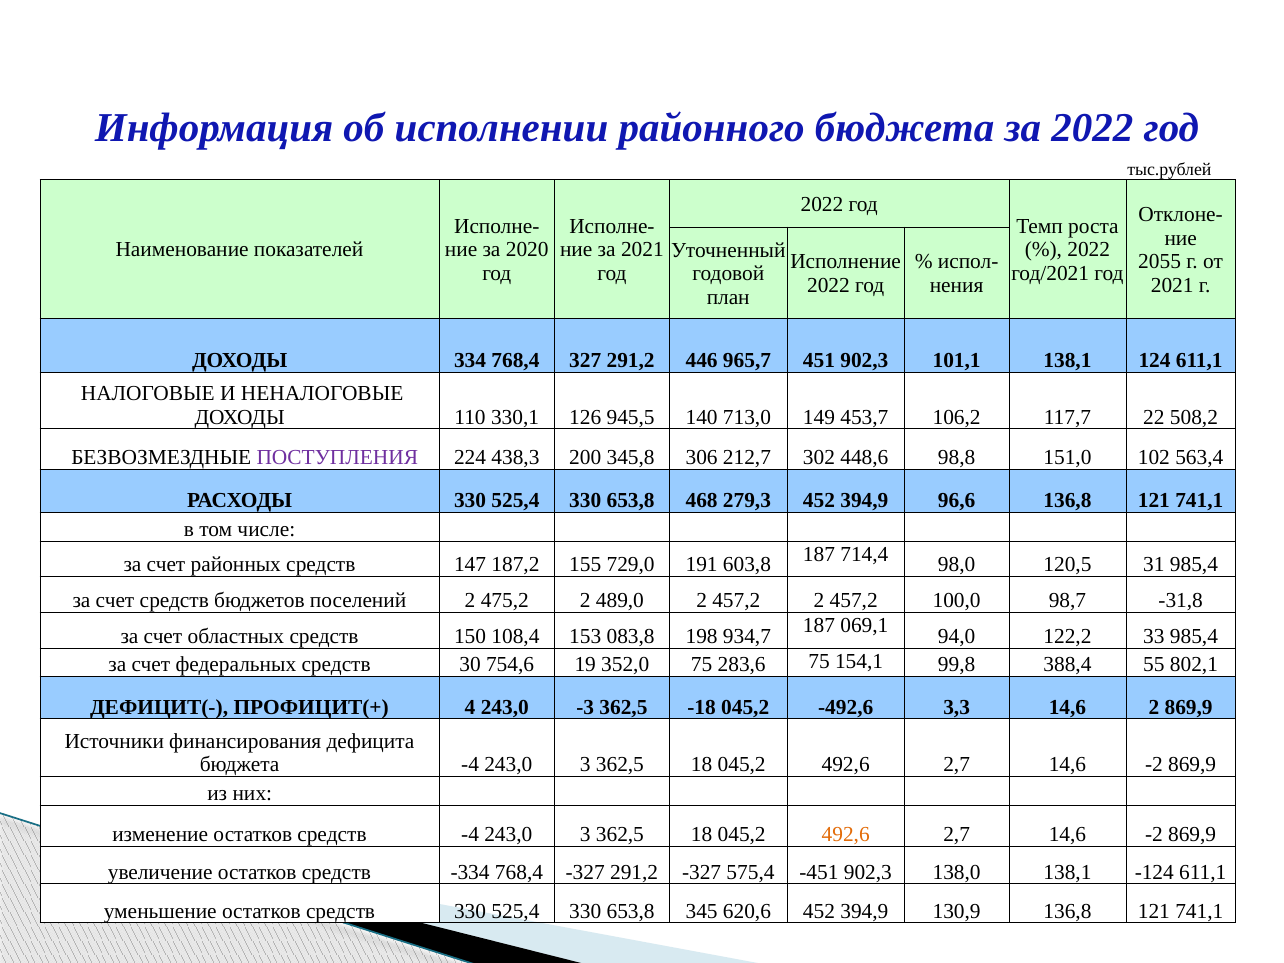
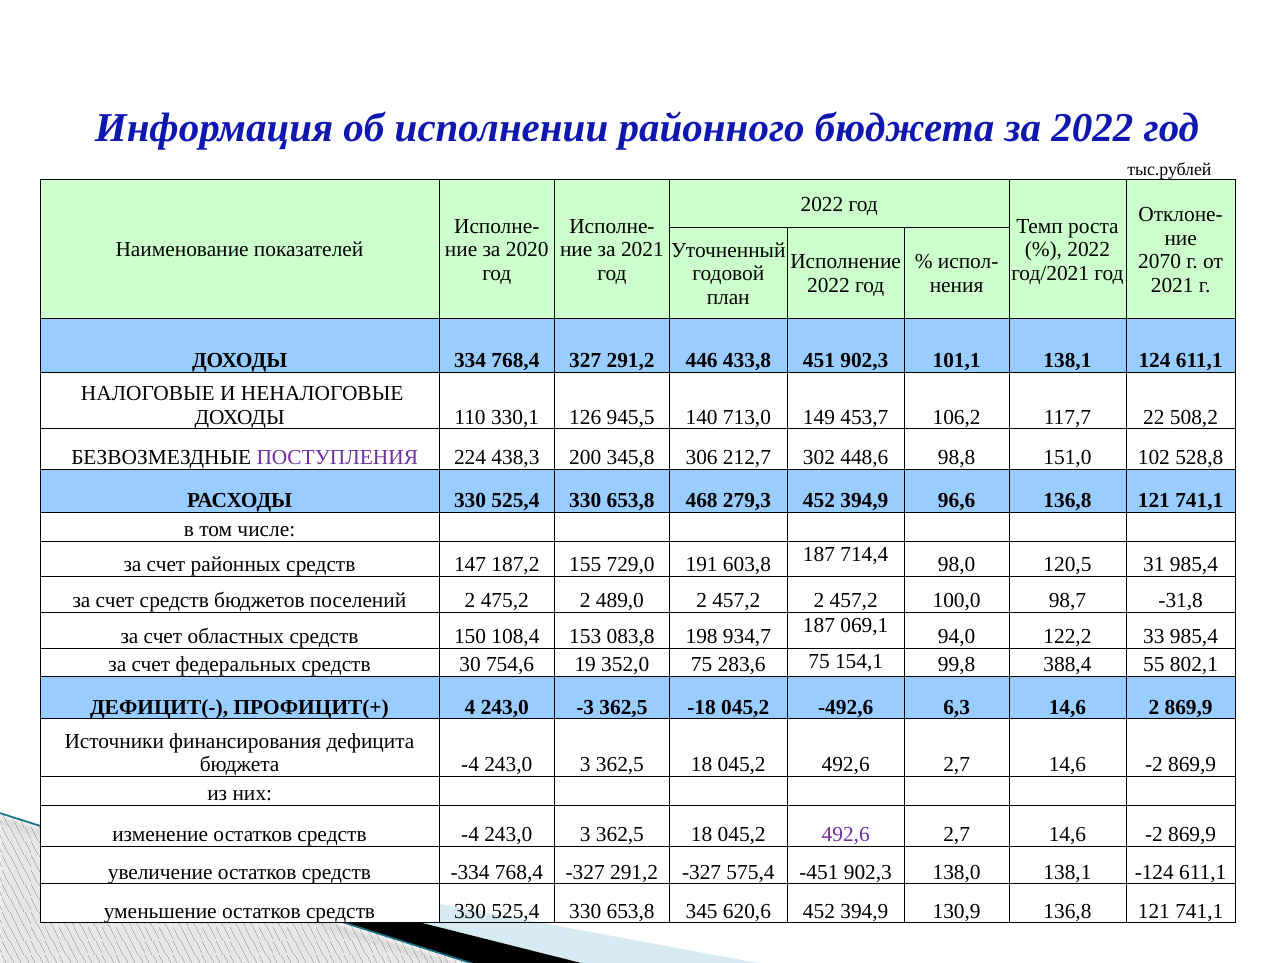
2055: 2055 -> 2070 (1160, 262)
965,7: 965,7 -> 433,8 (747, 361)
563,4: 563,4 -> 528,8 (1199, 458)
3,3: 3,3 -> 6,3 (957, 707)
492,6 colour: orange -> purple (846, 835)
